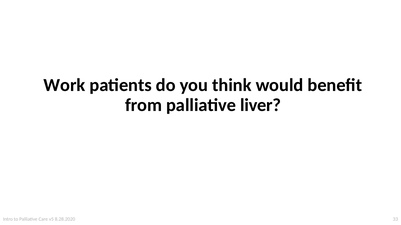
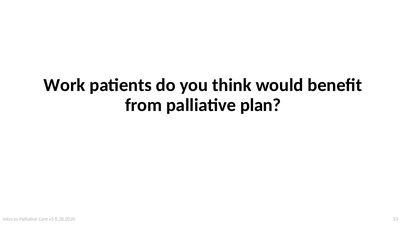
liver: liver -> plan (261, 105)
